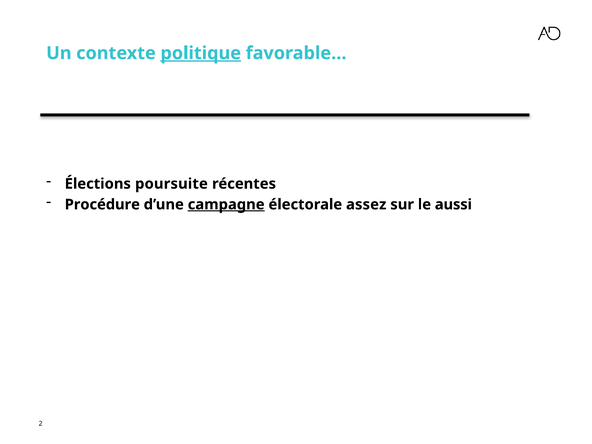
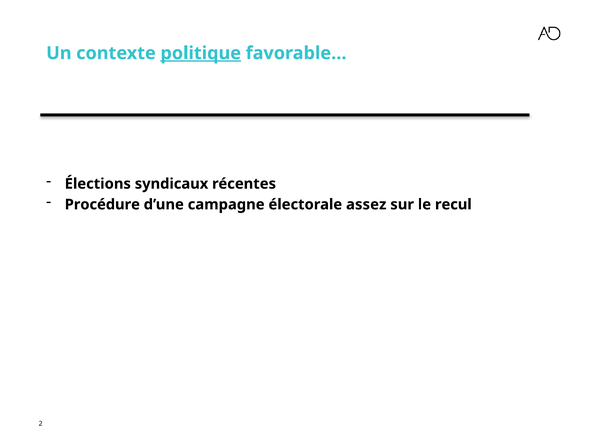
poursuite: poursuite -> syndicaux (172, 184)
campagne underline: present -> none (226, 205)
aussi: aussi -> recul (453, 205)
